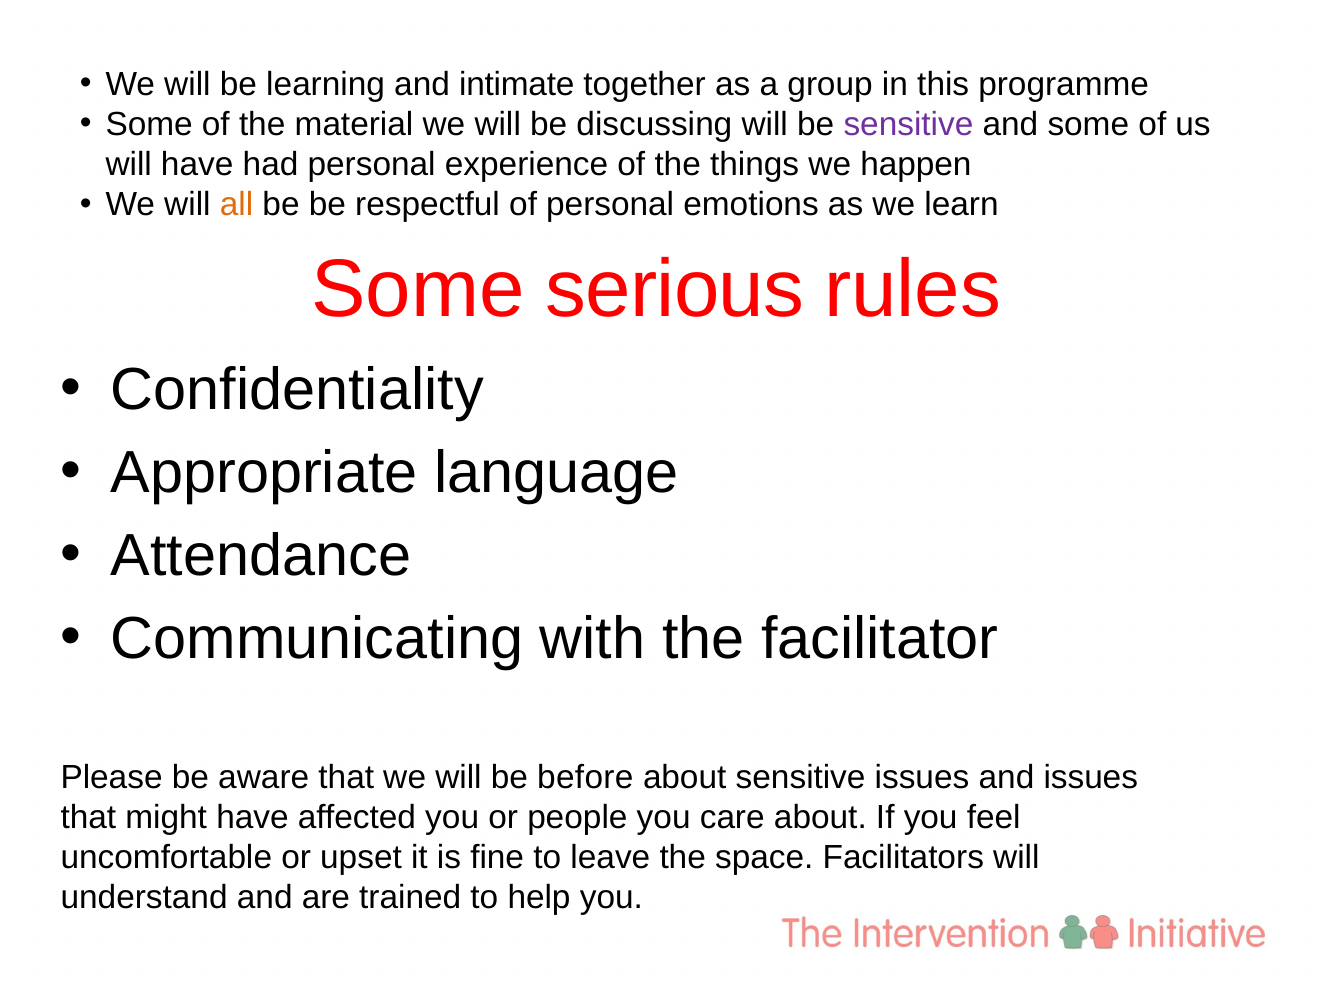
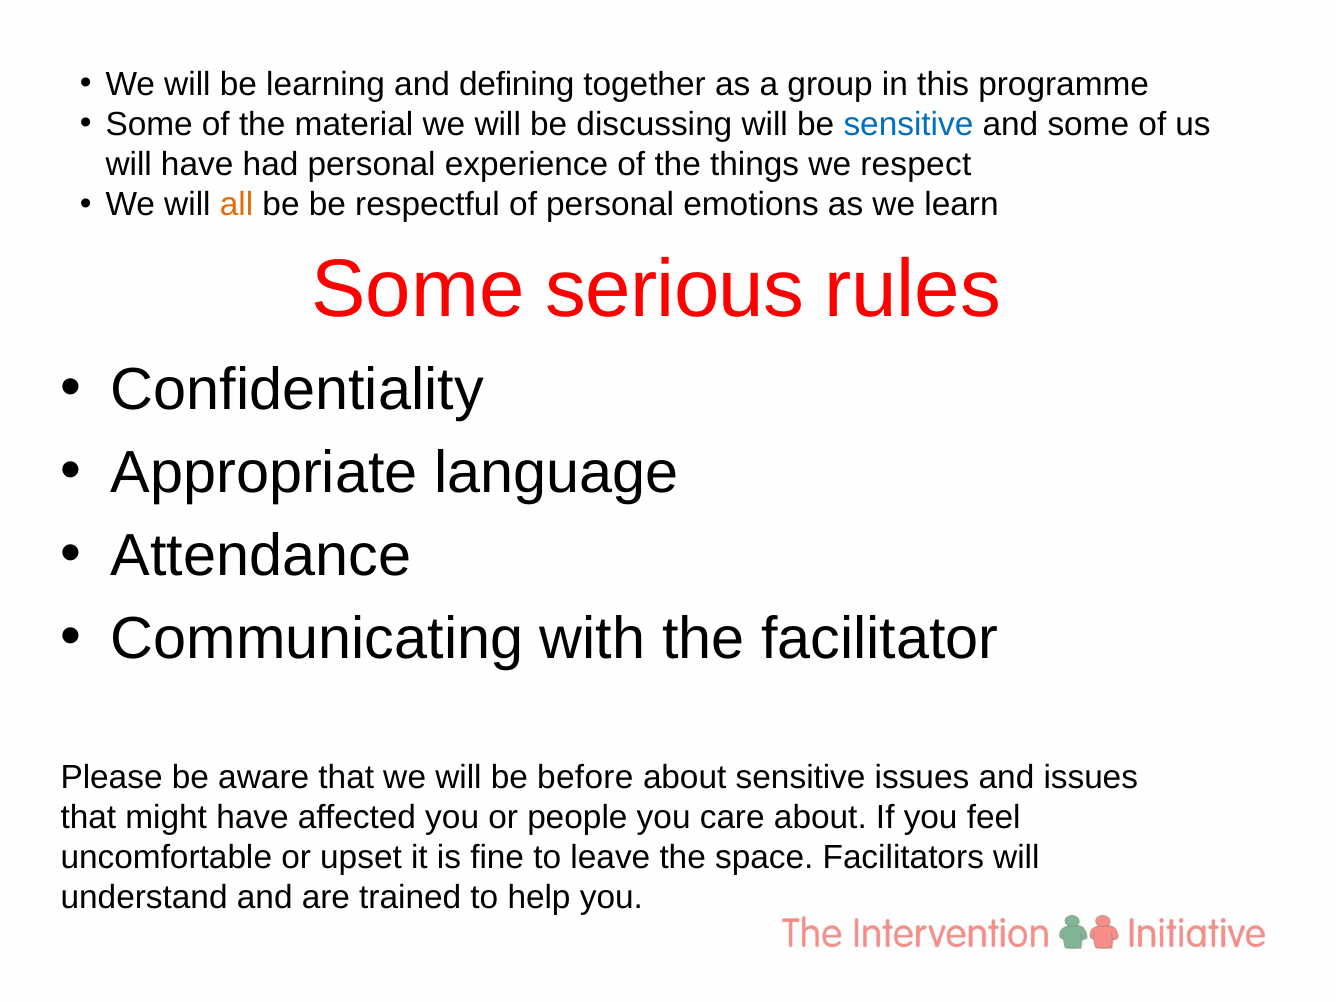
intimate: intimate -> defining (517, 85)
sensitive colour: purple -> blue (908, 125)
happen: happen -> respect (916, 165)
